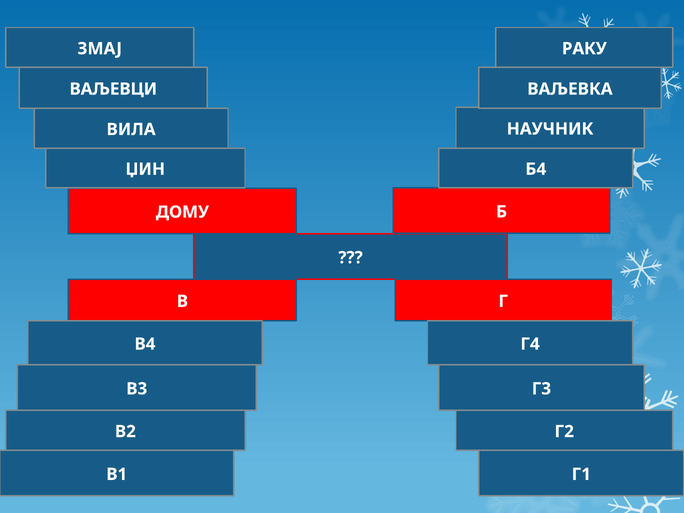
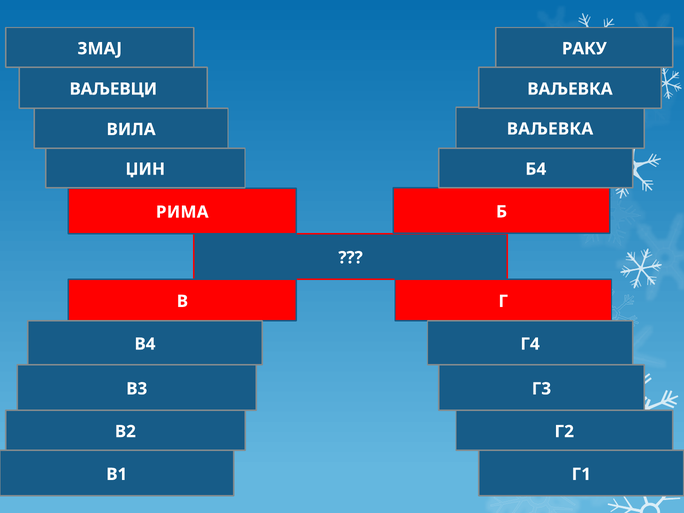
НАУЧНИК: НАУЧНИК -> ВАЉЕВКА (550, 129)
ДОМУ: ДОМУ -> РИМА (182, 212)
